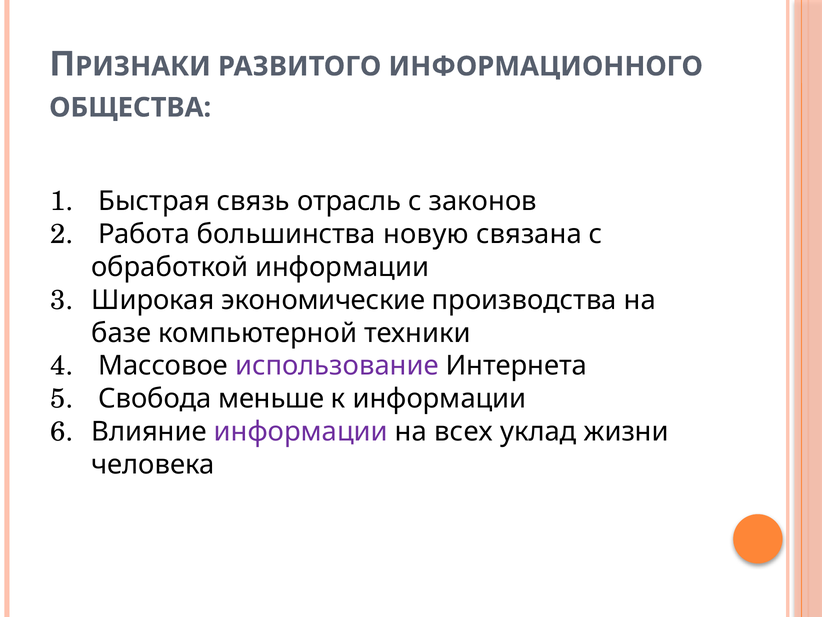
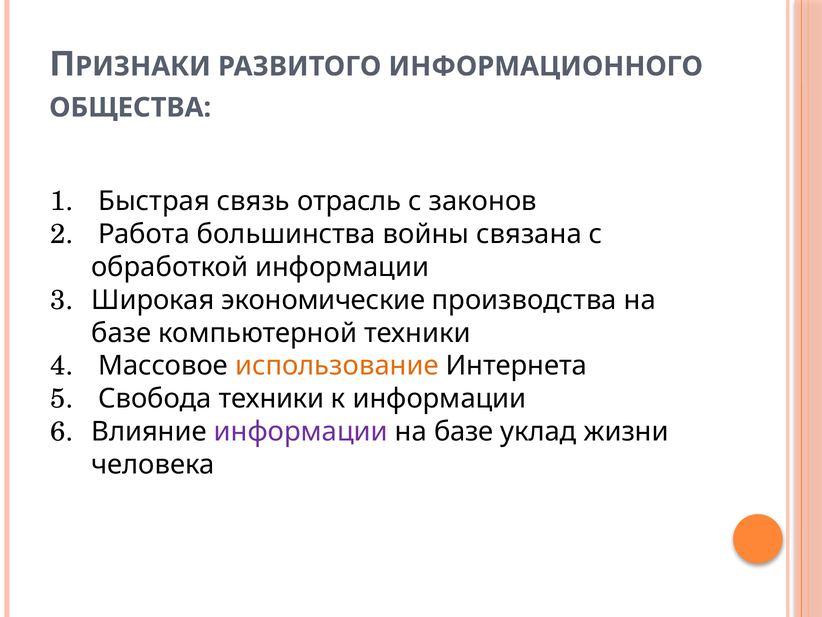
новую: новую -> войны (426, 234)
использование colour: purple -> orange (337, 366)
Свобода меньше: меньше -> техники (271, 398)
всех: всех -> базе (464, 431)
